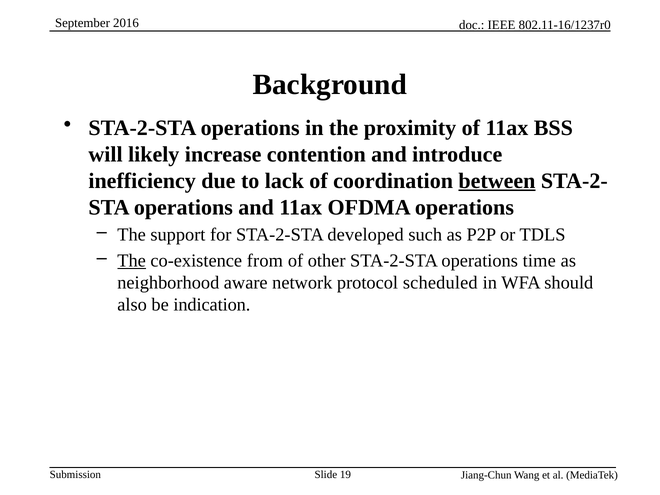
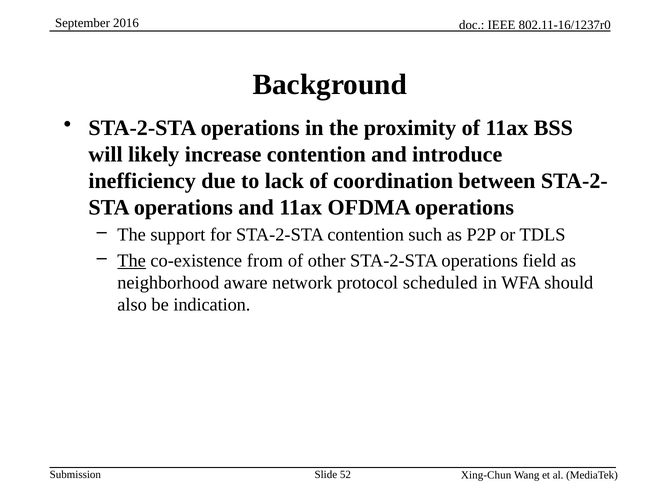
between underline: present -> none (497, 181)
STA-2-STA developed: developed -> contention (366, 235)
time: time -> field (539, 261)
Jiang-Chun: Jiang-Chun -> Xing-Chun (486, 475)
19: 19 -> 52 (345, 475)
